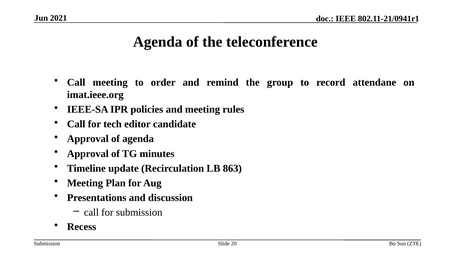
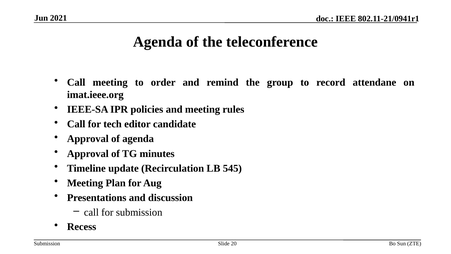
863: 863 -> 545 (232, 168)
